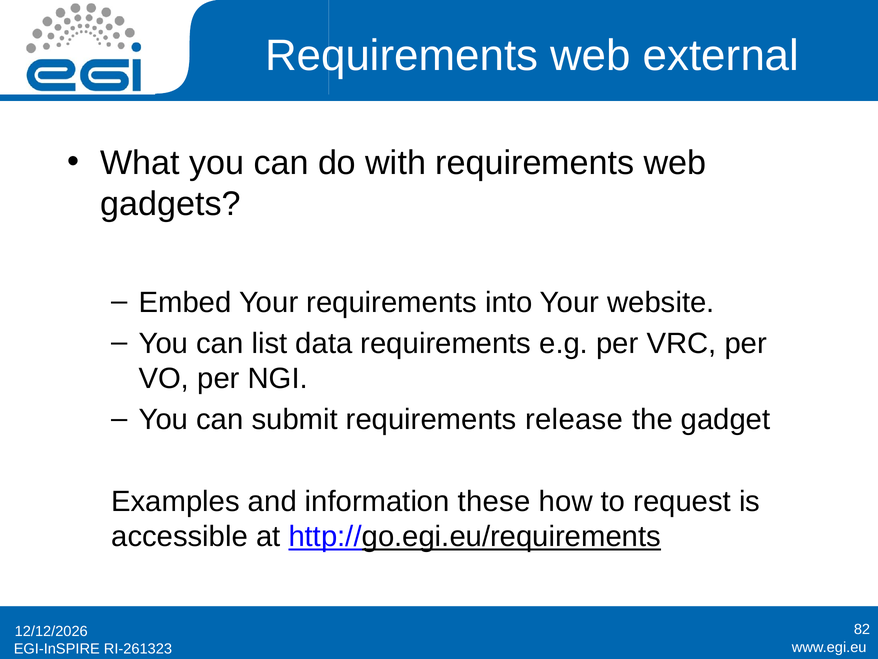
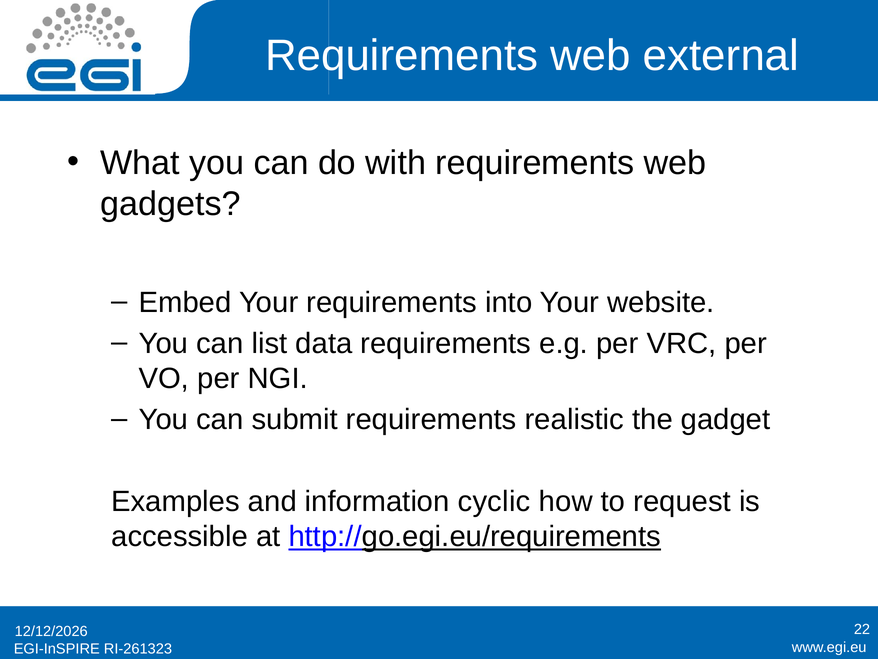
release: release -> realistic (574, 419)
these: these -> cyclic (494, 501)
82: 82 -> 22 (862, 629)
